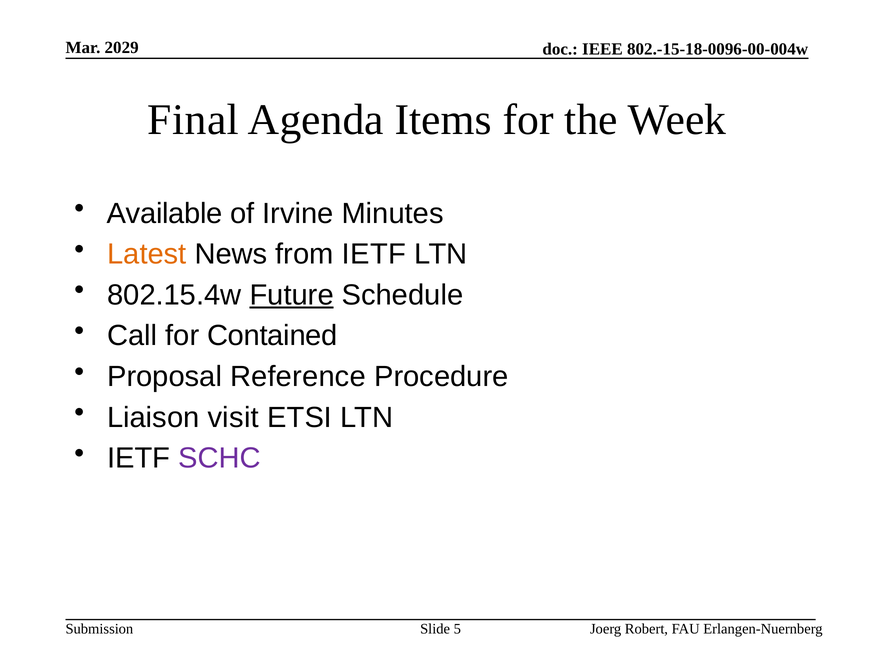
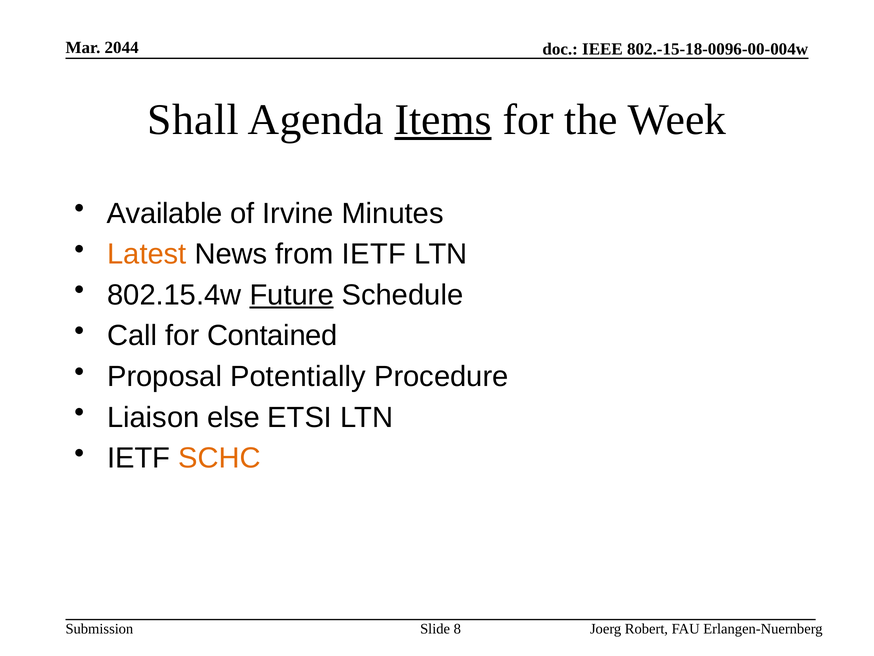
2029: 2029 -> 2044 (122, 48)
Final: Final -> Shall (193, 120)
Items underline: none -> present (443, 120)
Reference: Reference -> Potentially (298, 376)
visit: visit -> else (234, 417)
SCHC colour: purple -> orange (220, 458)
5: 5 -> 8 (457, 629)
